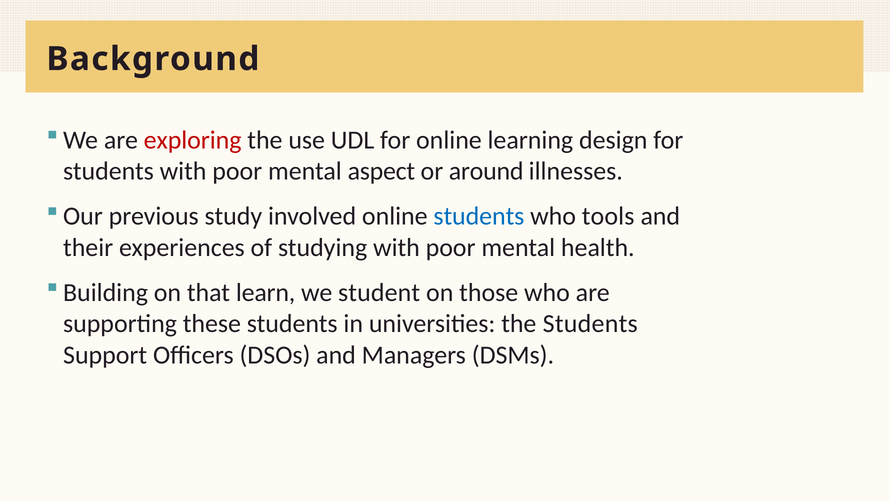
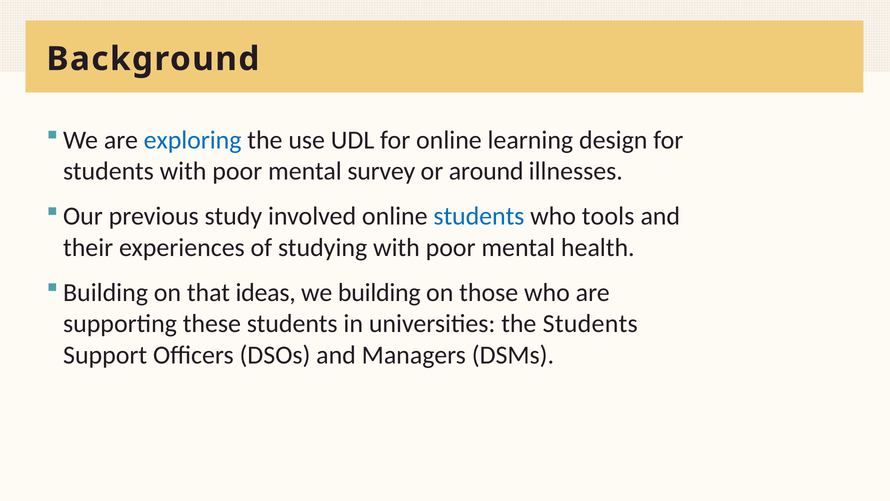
exploring colour: red -> blue (193, 140)
aspect: aspect -> survey (381, 171)
learn: learn -> ideas (266, 292)
we student: student -> building (379, 292)
